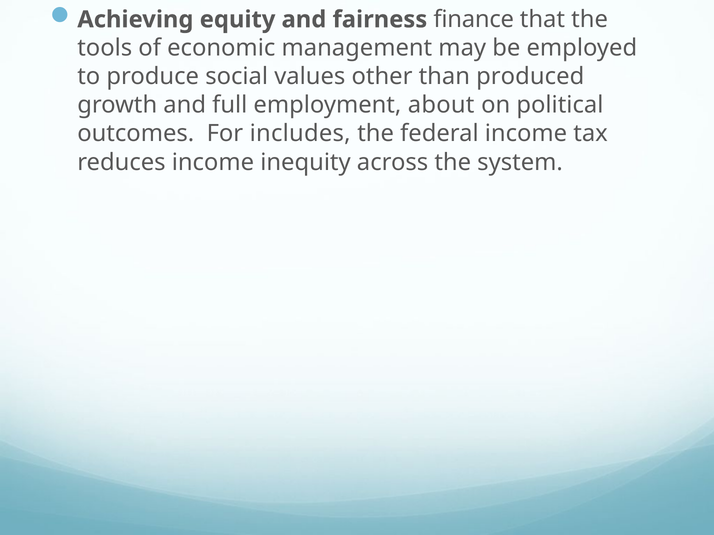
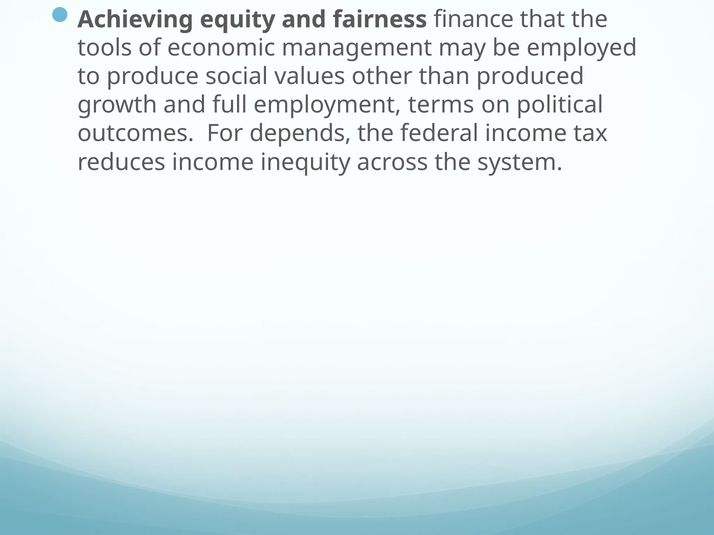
about: about -> terms (441, 105)
includes: includes -> depends (300, 134)
